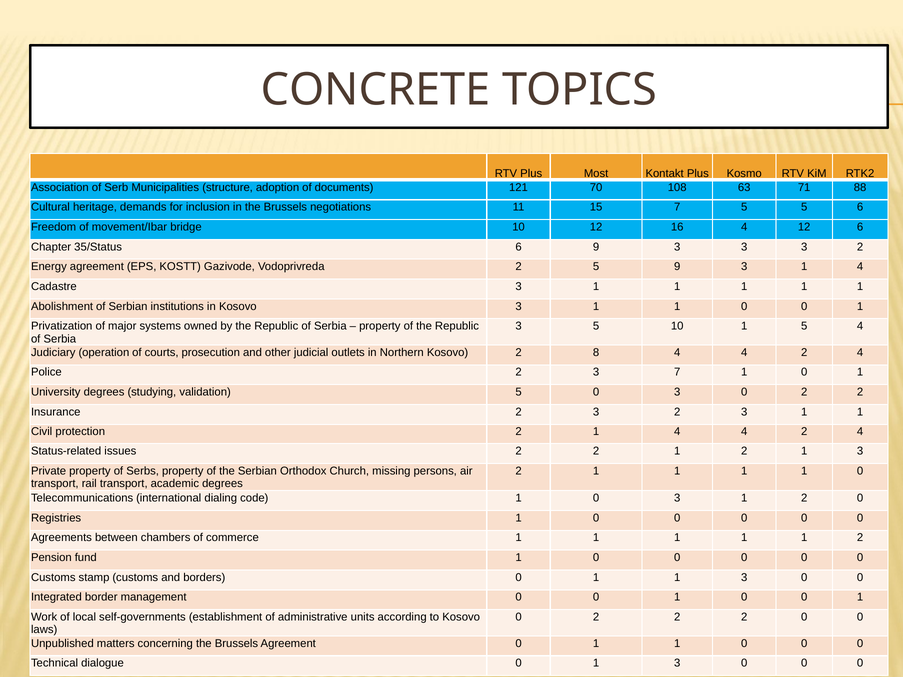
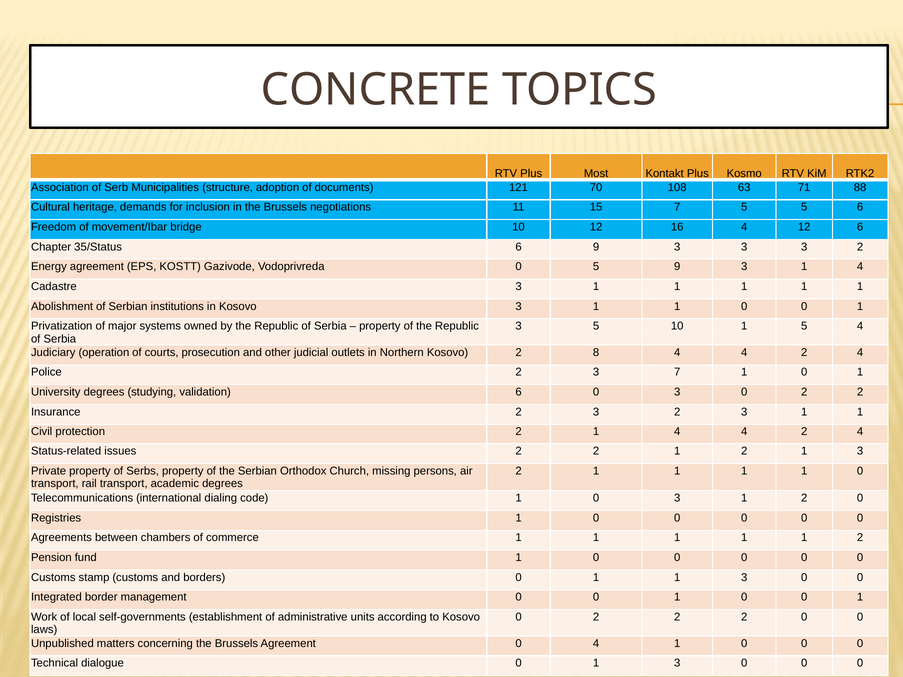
Vodoprivreda 2: 2 -> 0 (519, 267)
validation 5: 5 -> 6 (519, 392)
Agreement 0 1: 1 -> 4 (596, 644)
